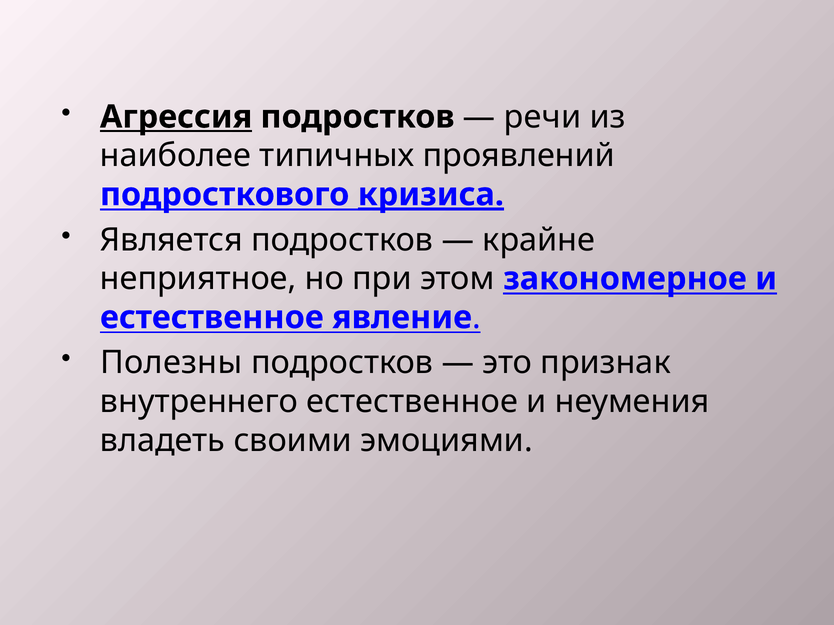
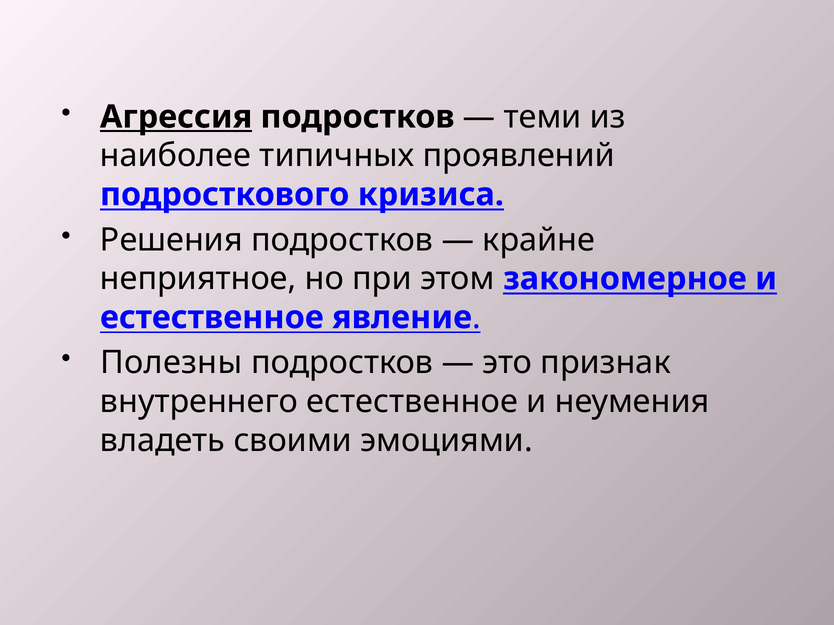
речи: речи -> теми (543, 117)
кризиса underline: present -> none (431, 195)
Является: Является -> Решения (171, 240)
